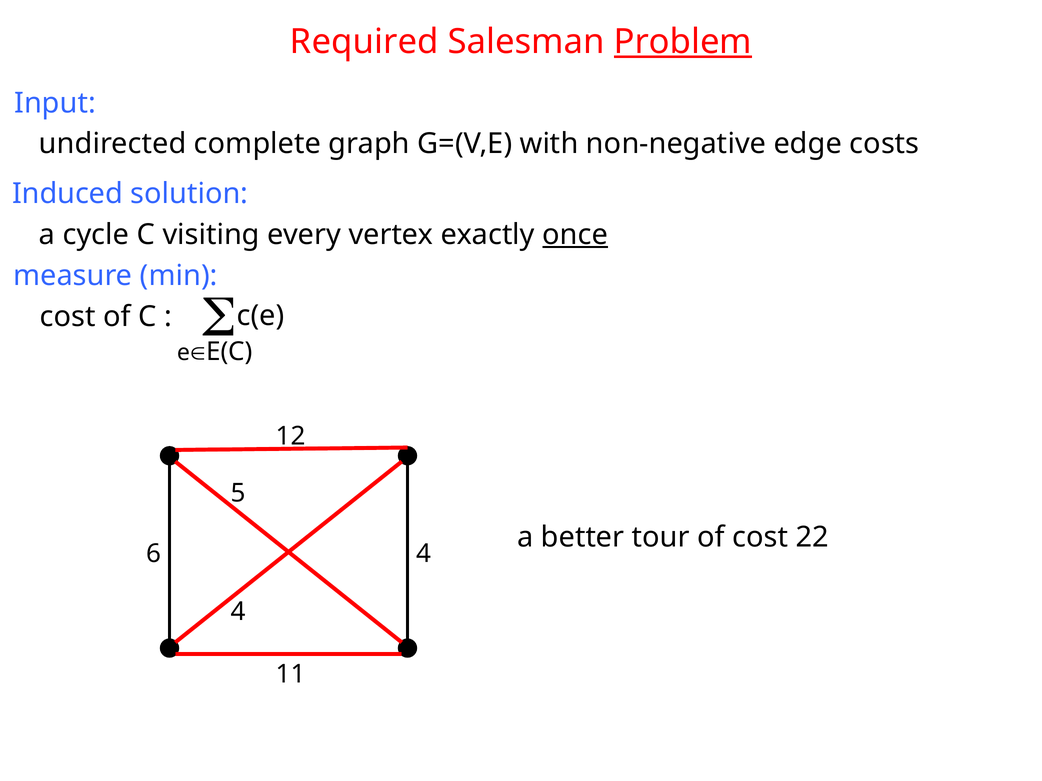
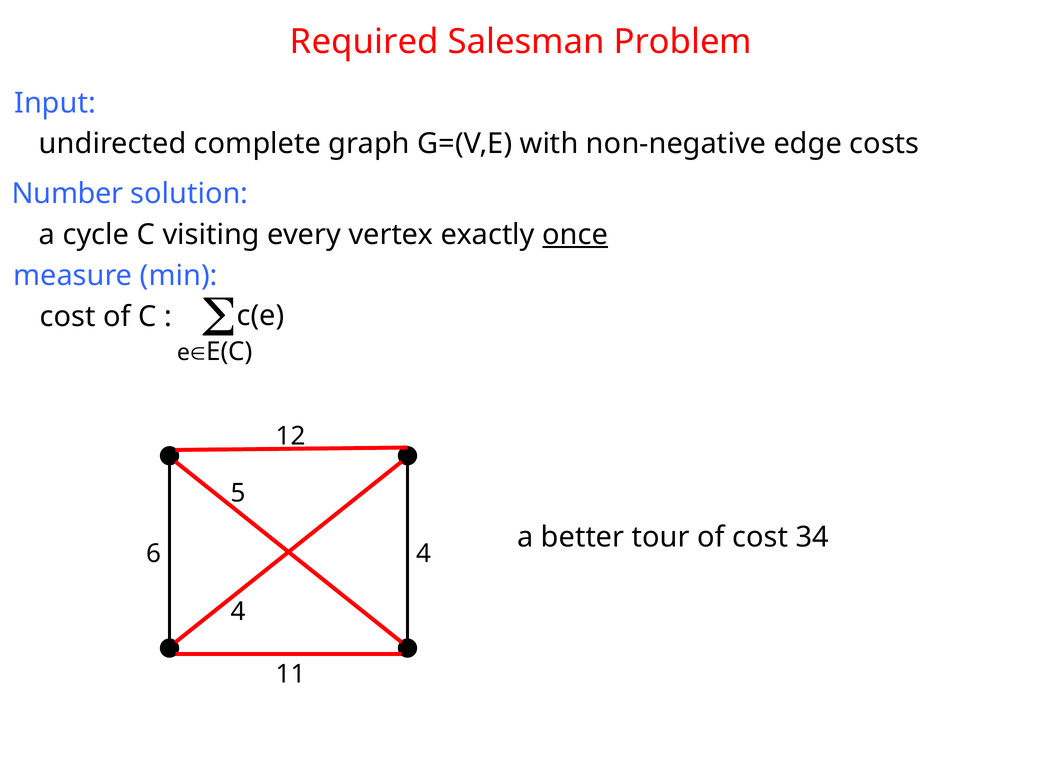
Problem underline: present -> none (683, 42)
Induced: Induced -> Number (68, 194)
22: 22 -> 34 (812, 537)
